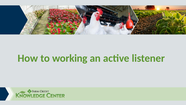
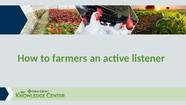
working: working -> farmers (70, 58)
